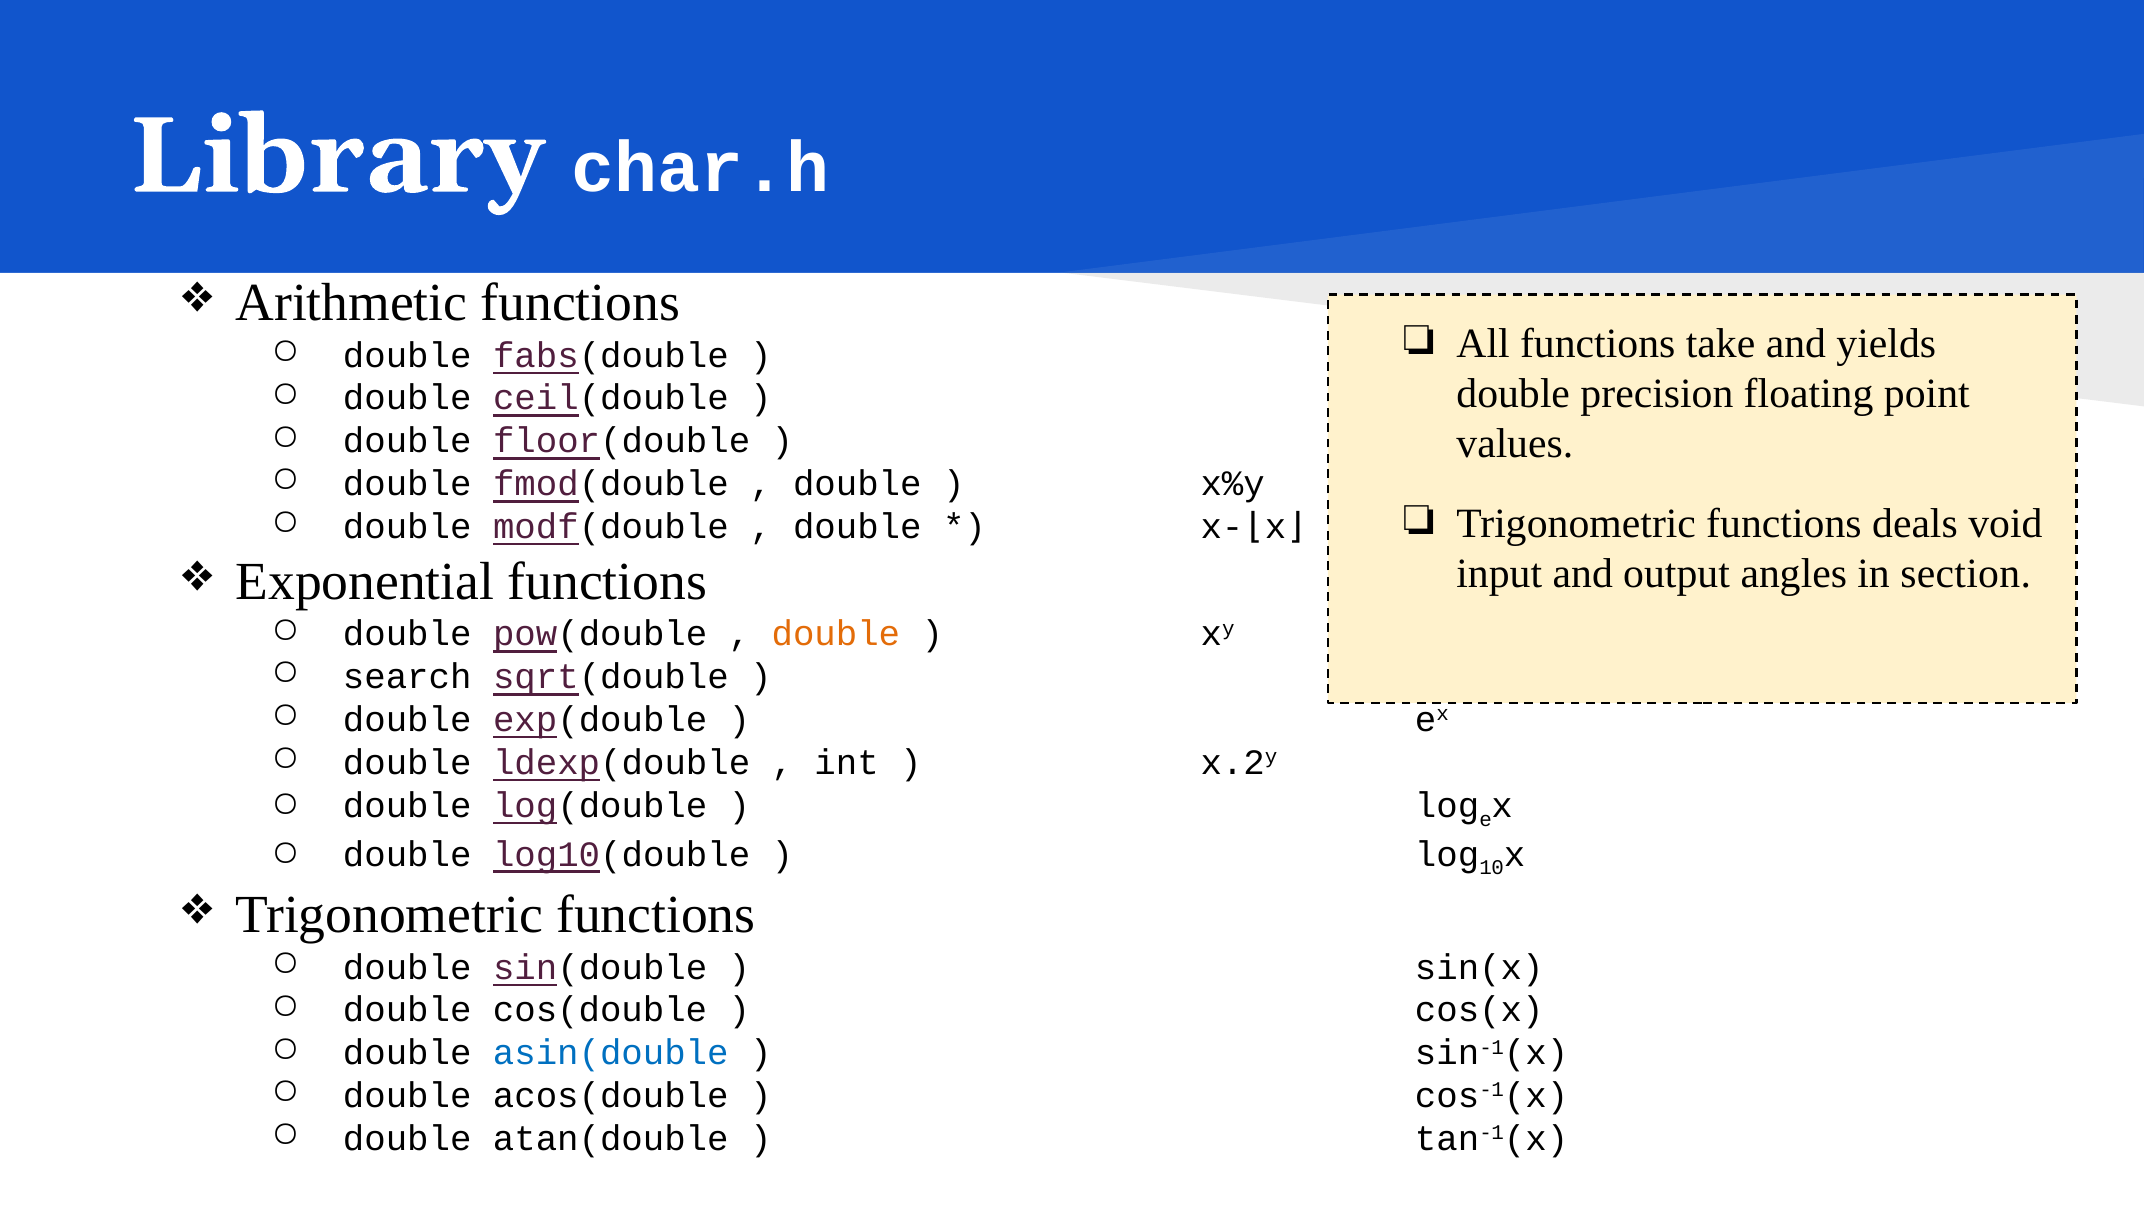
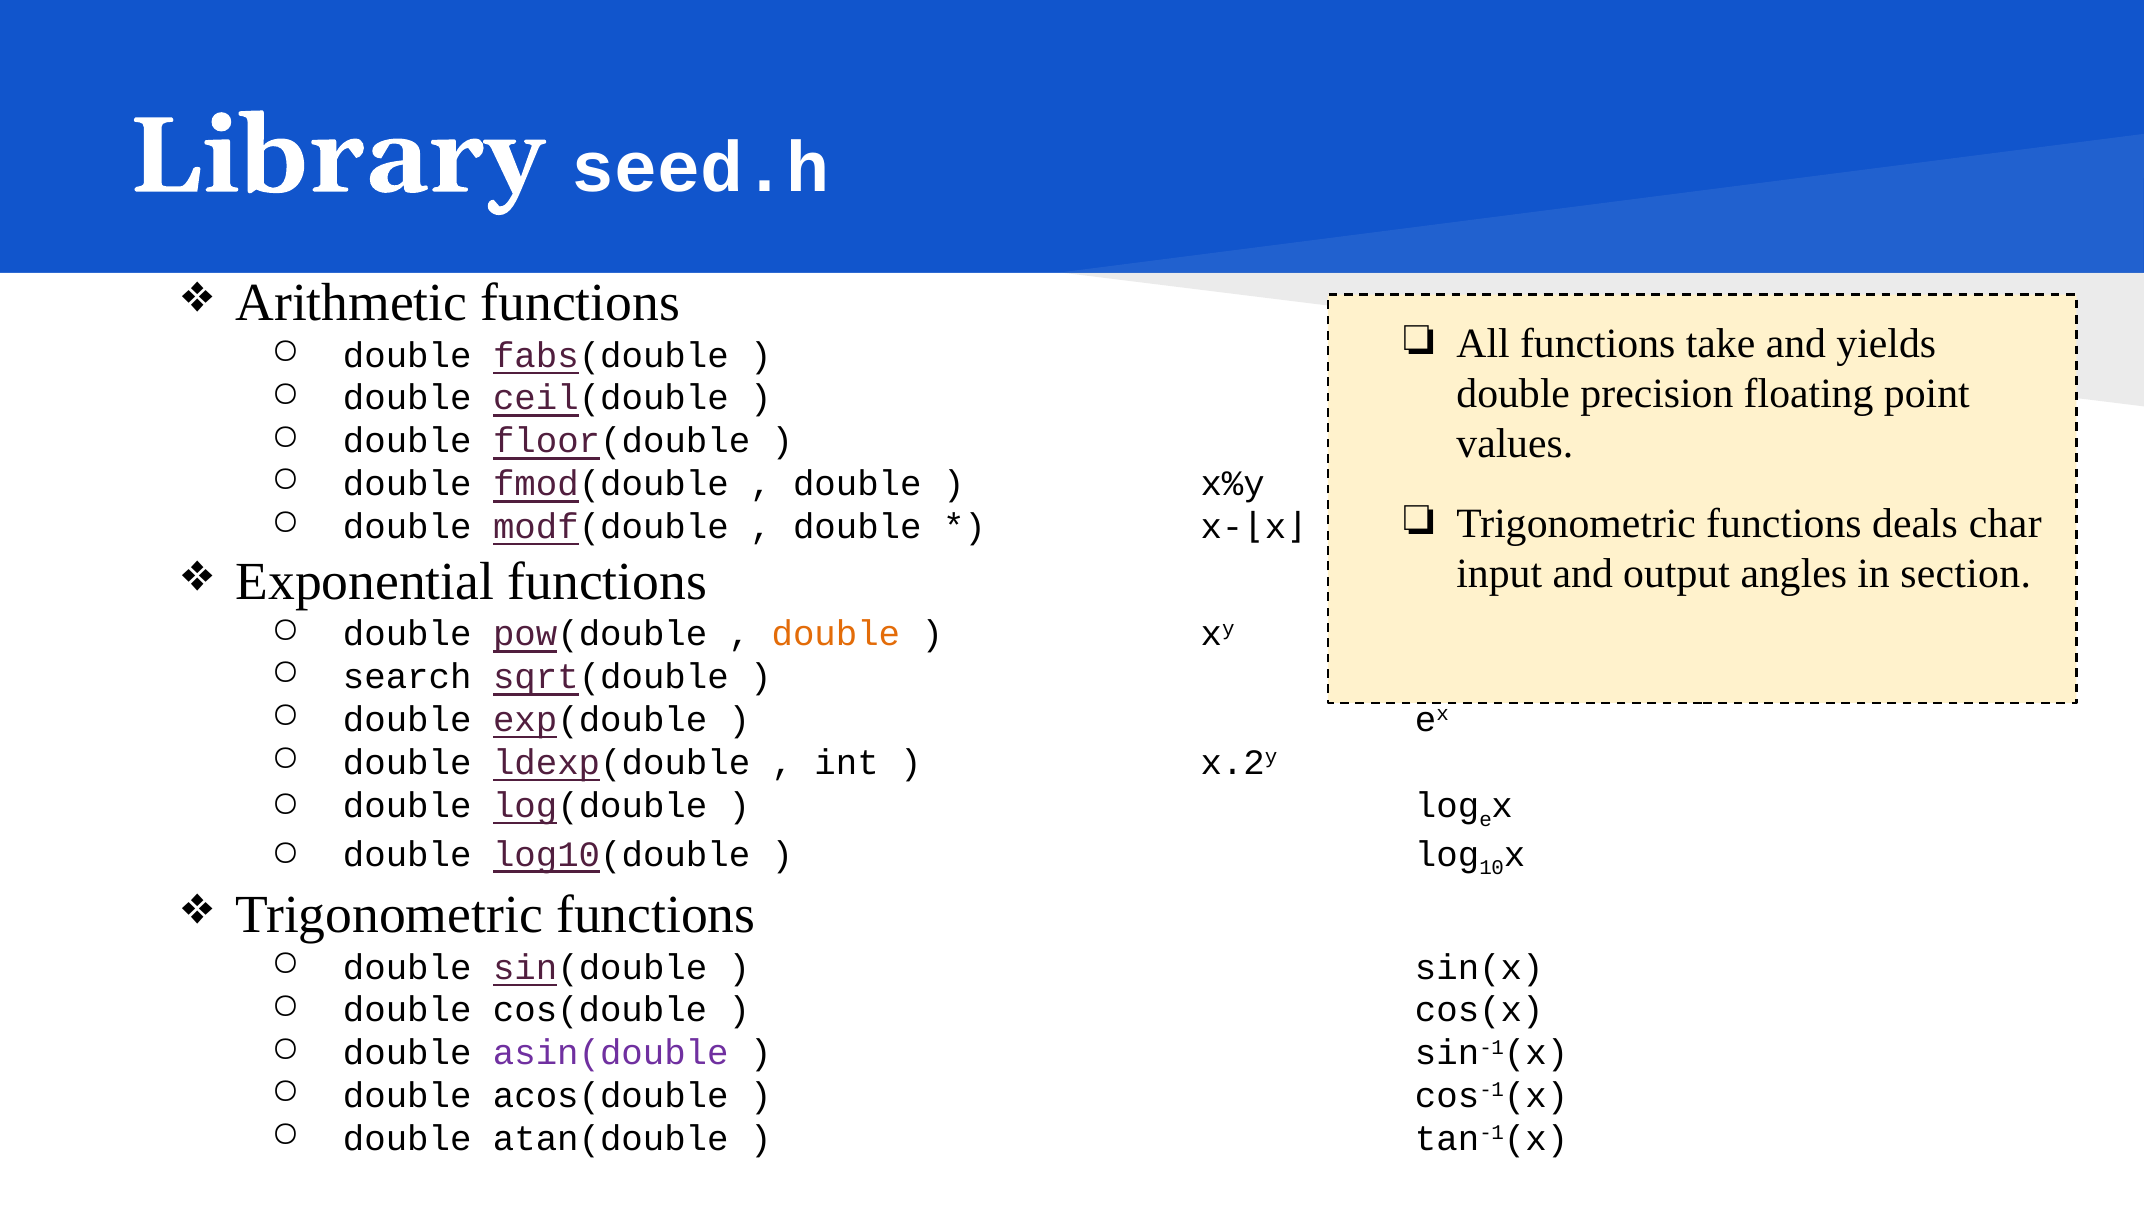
char.h: char.h -> seed.h (700, 168)
void: void -> char (2005, 524)
asin(double colour: blue -> purple (611, 1053)
